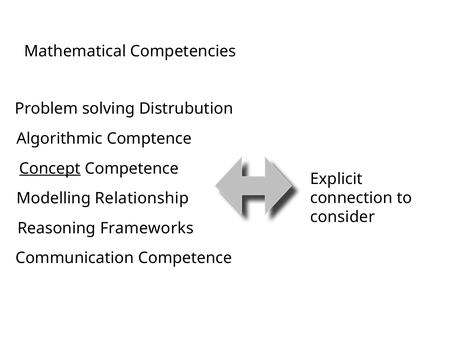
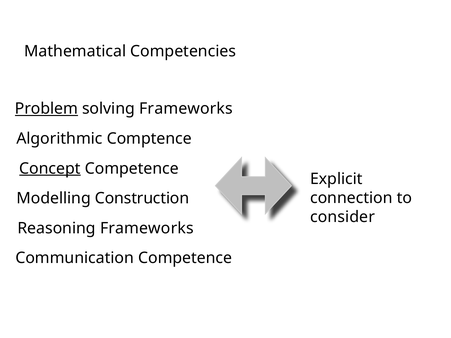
Problem underline: none -> present (46, 109)
solving Distrubution: Distrubution -> Frameworks (186, 109)
Relationship: Relationship -> Construction (142, 198)
